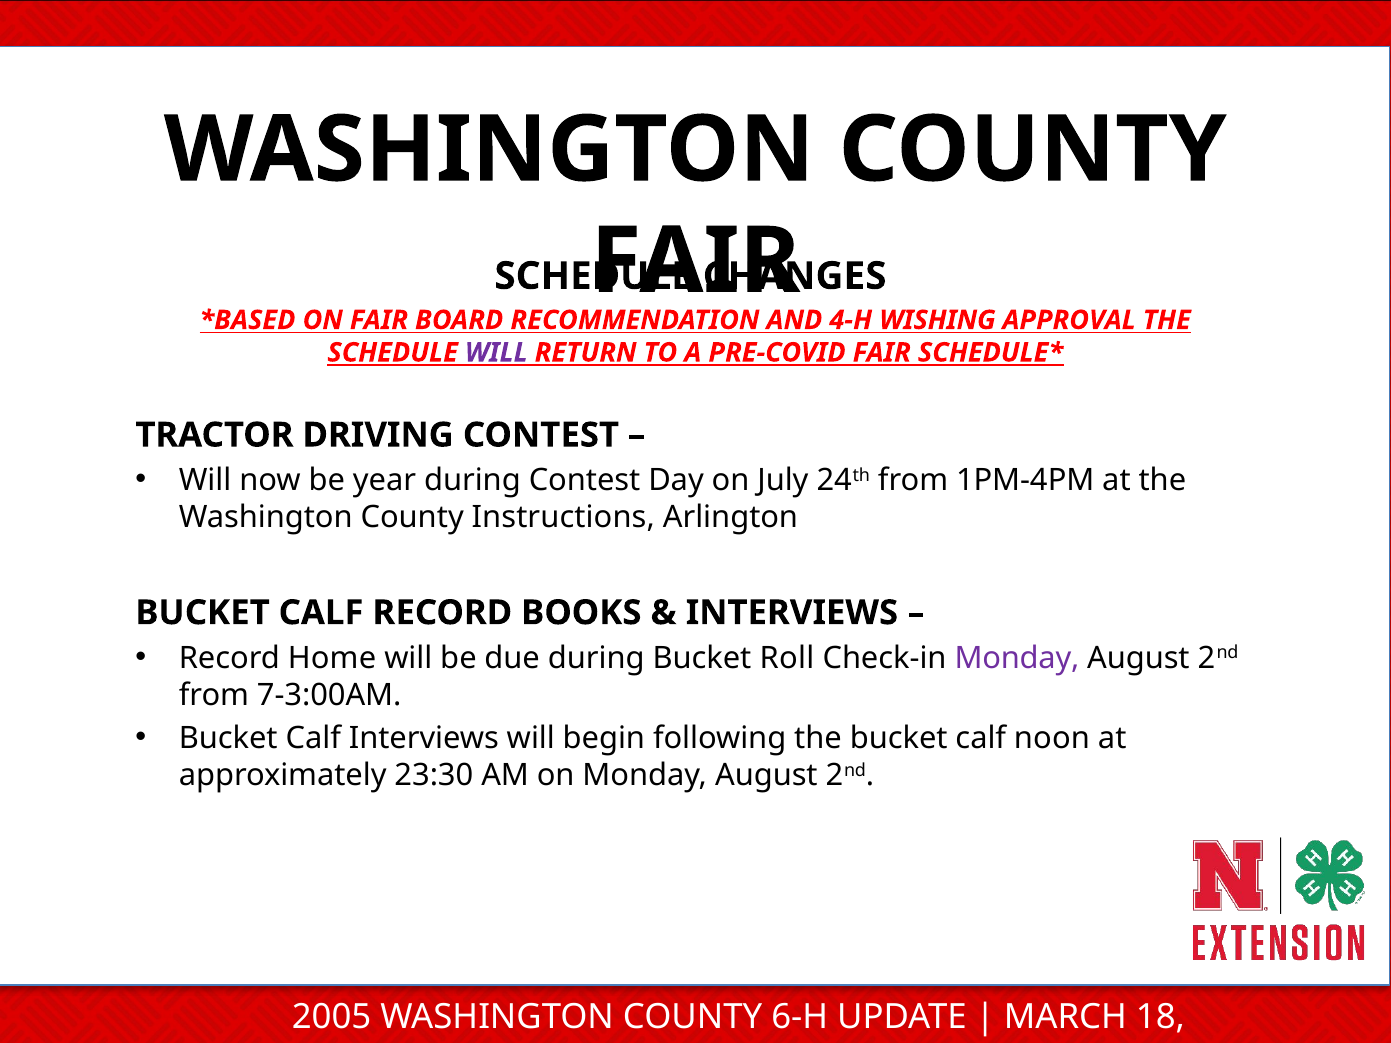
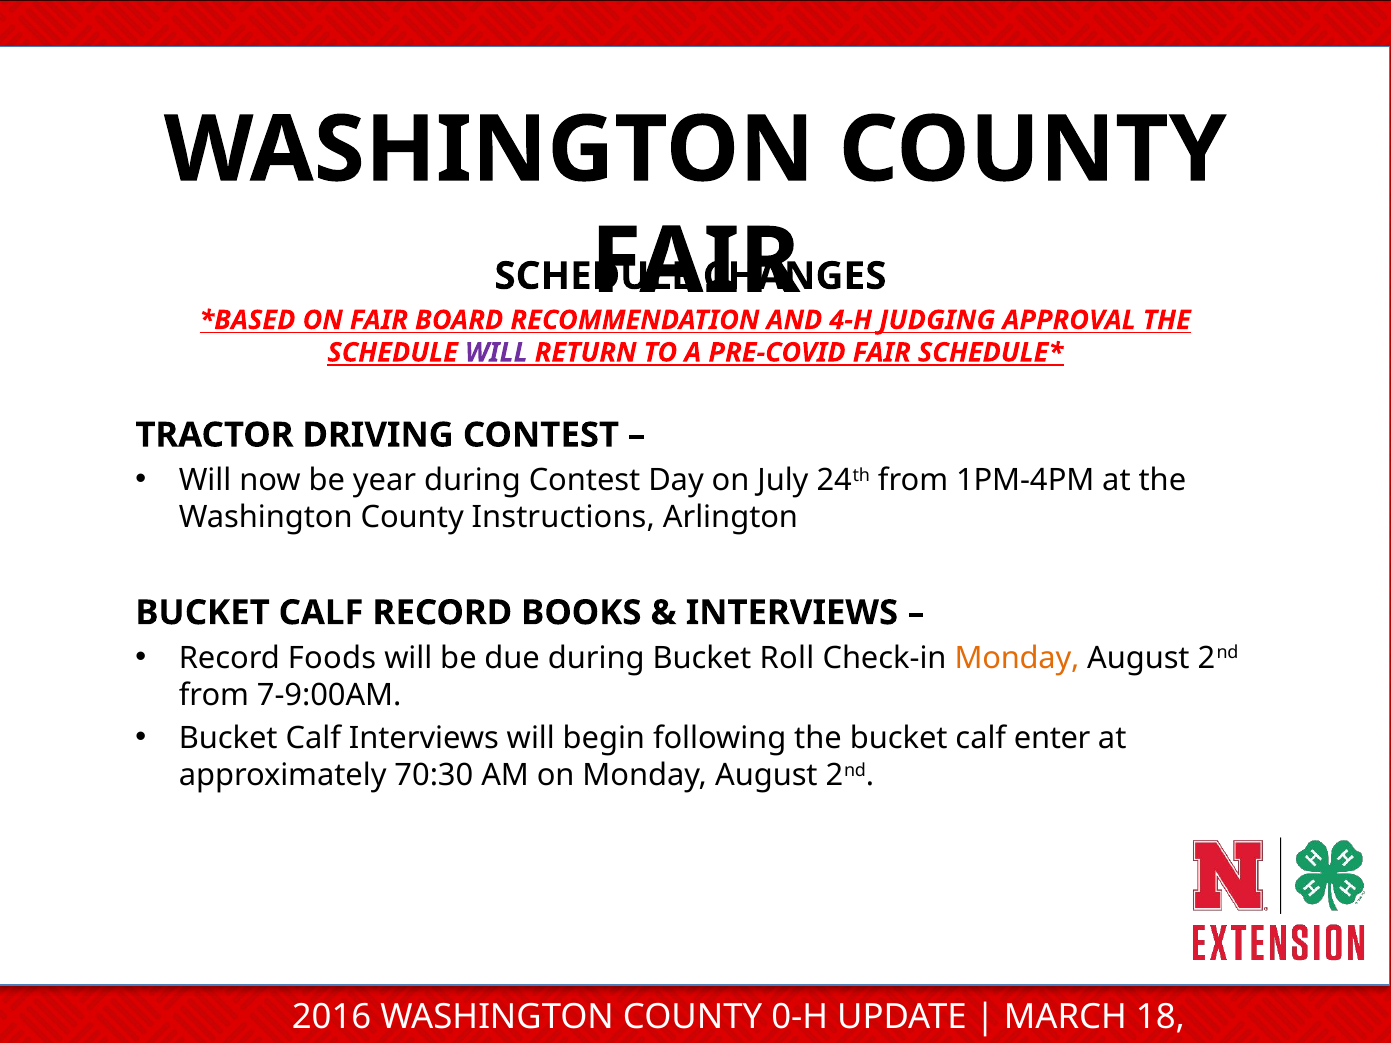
WISHING: WISHING -> JUDGING (937, 320)
Home: Home -> Foods (332, 658)
Monday colour: purple -> orange (1017, 658)
7-3:00AM: 7-3:00AM -> 7-9:00AM (329, 695)
noon: noon -> enter (1052, 739)
23:30: 23:30 -> 70:30 (434, 776)
2005: 2005 -> 2016 (332, 1017)
6-H: 6-H -> 0-H (800, 1017)
